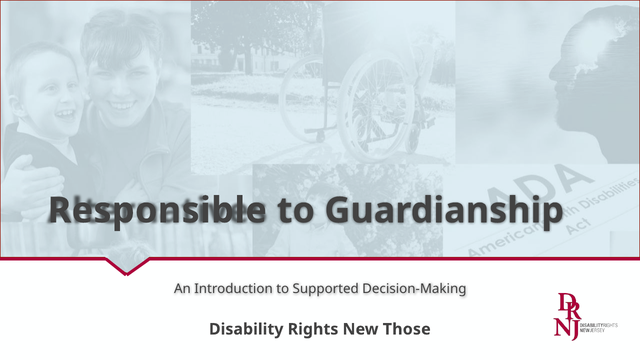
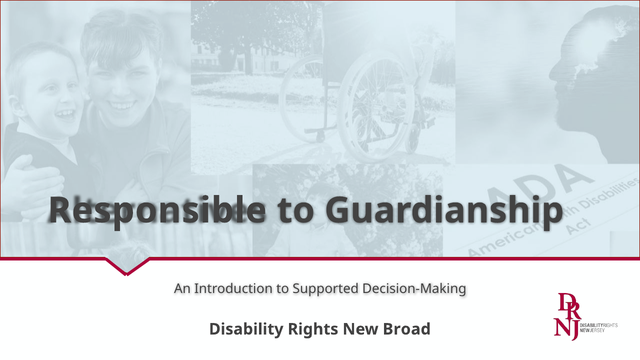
Those: Those -> Broad (407, 329)
